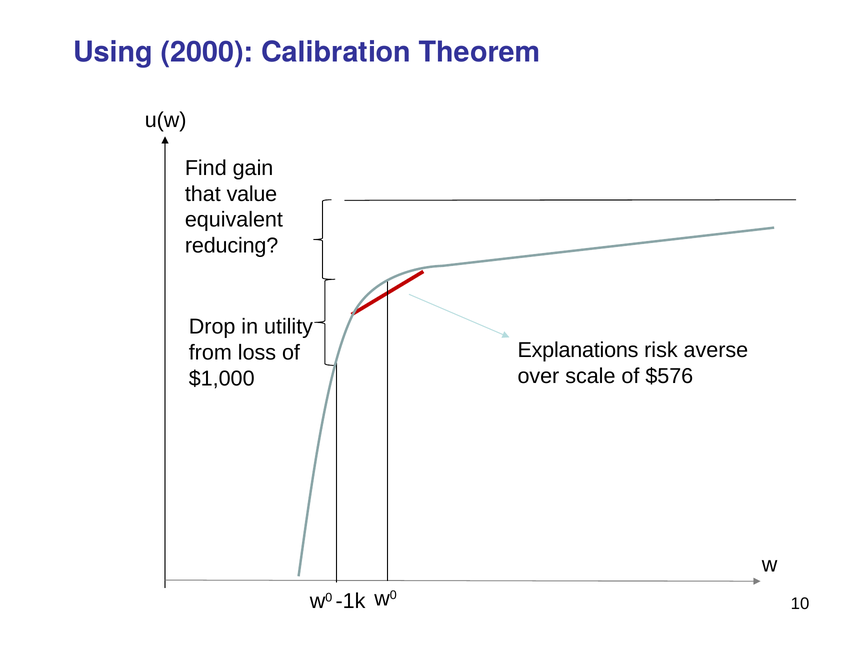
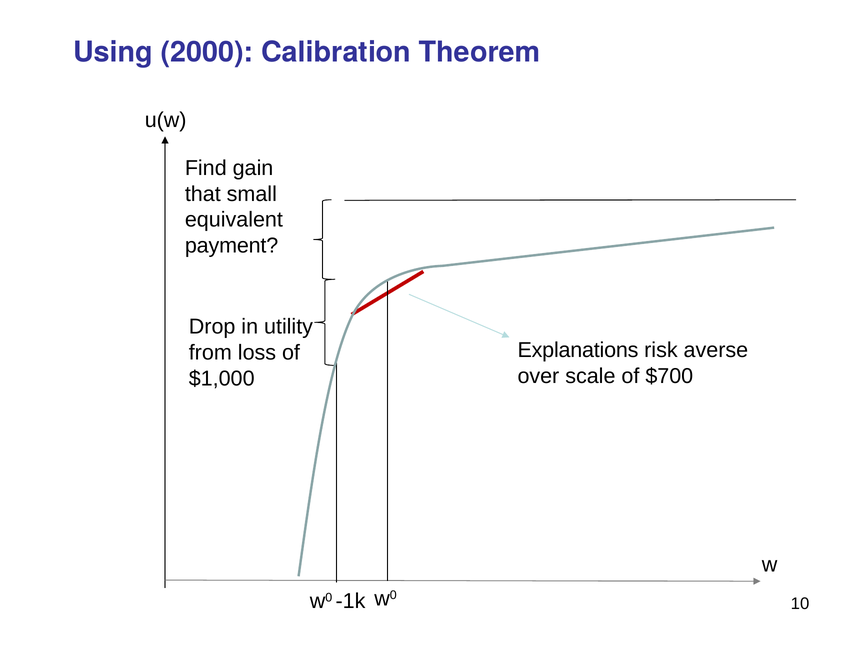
value: value -> small (252, 194)
reducing: reducing -> payment (232, 246)
$576: $576 -> $700 (669, 376)
